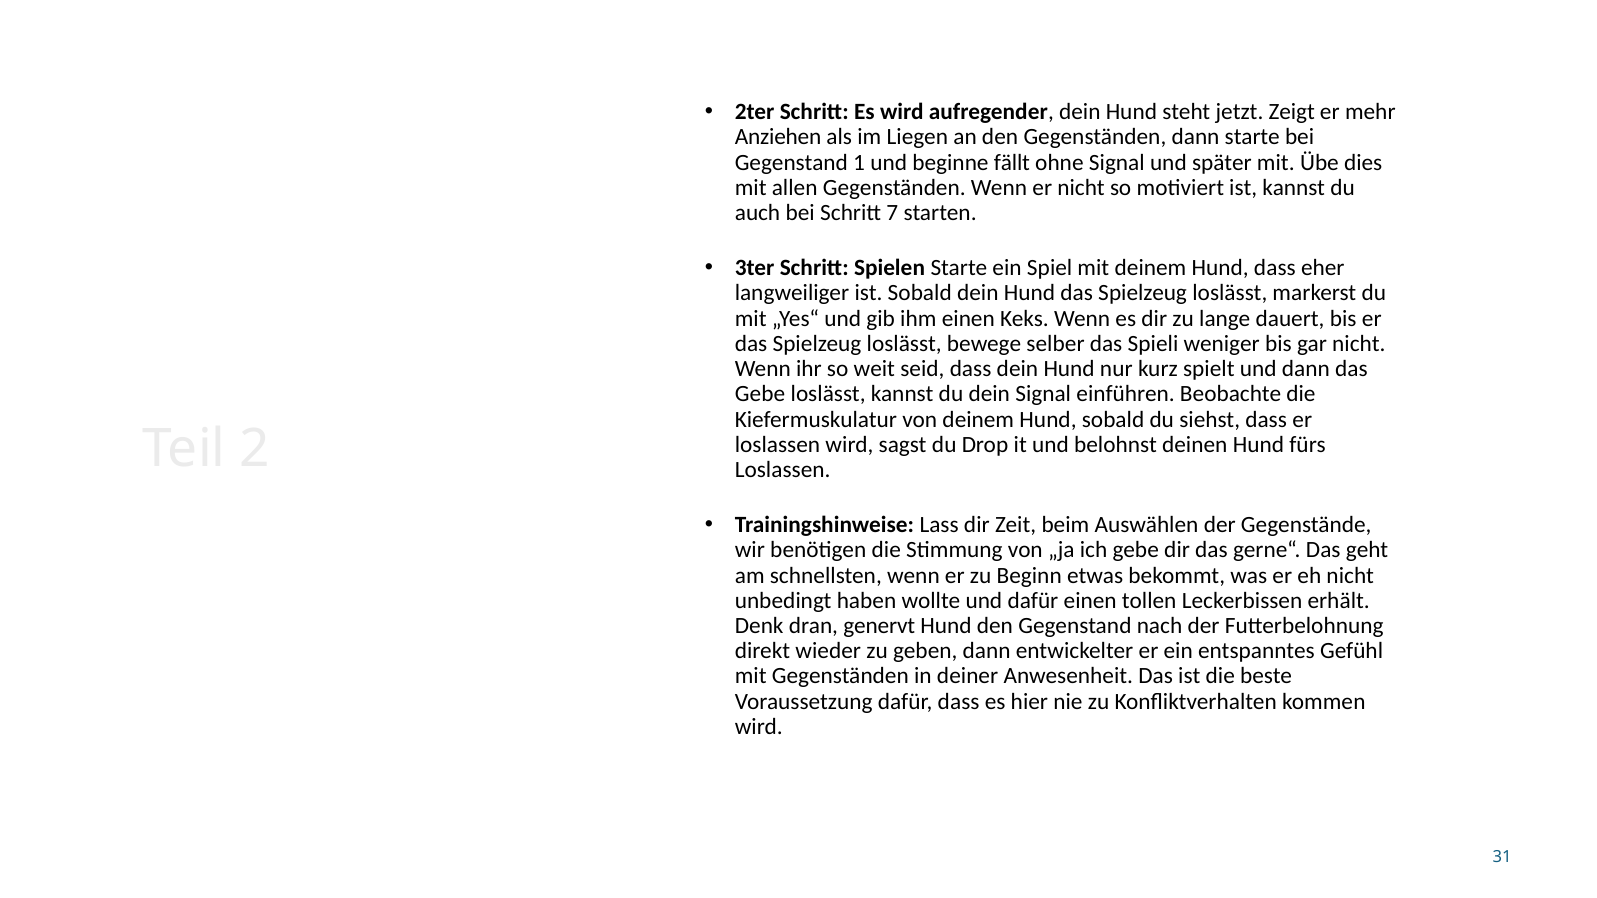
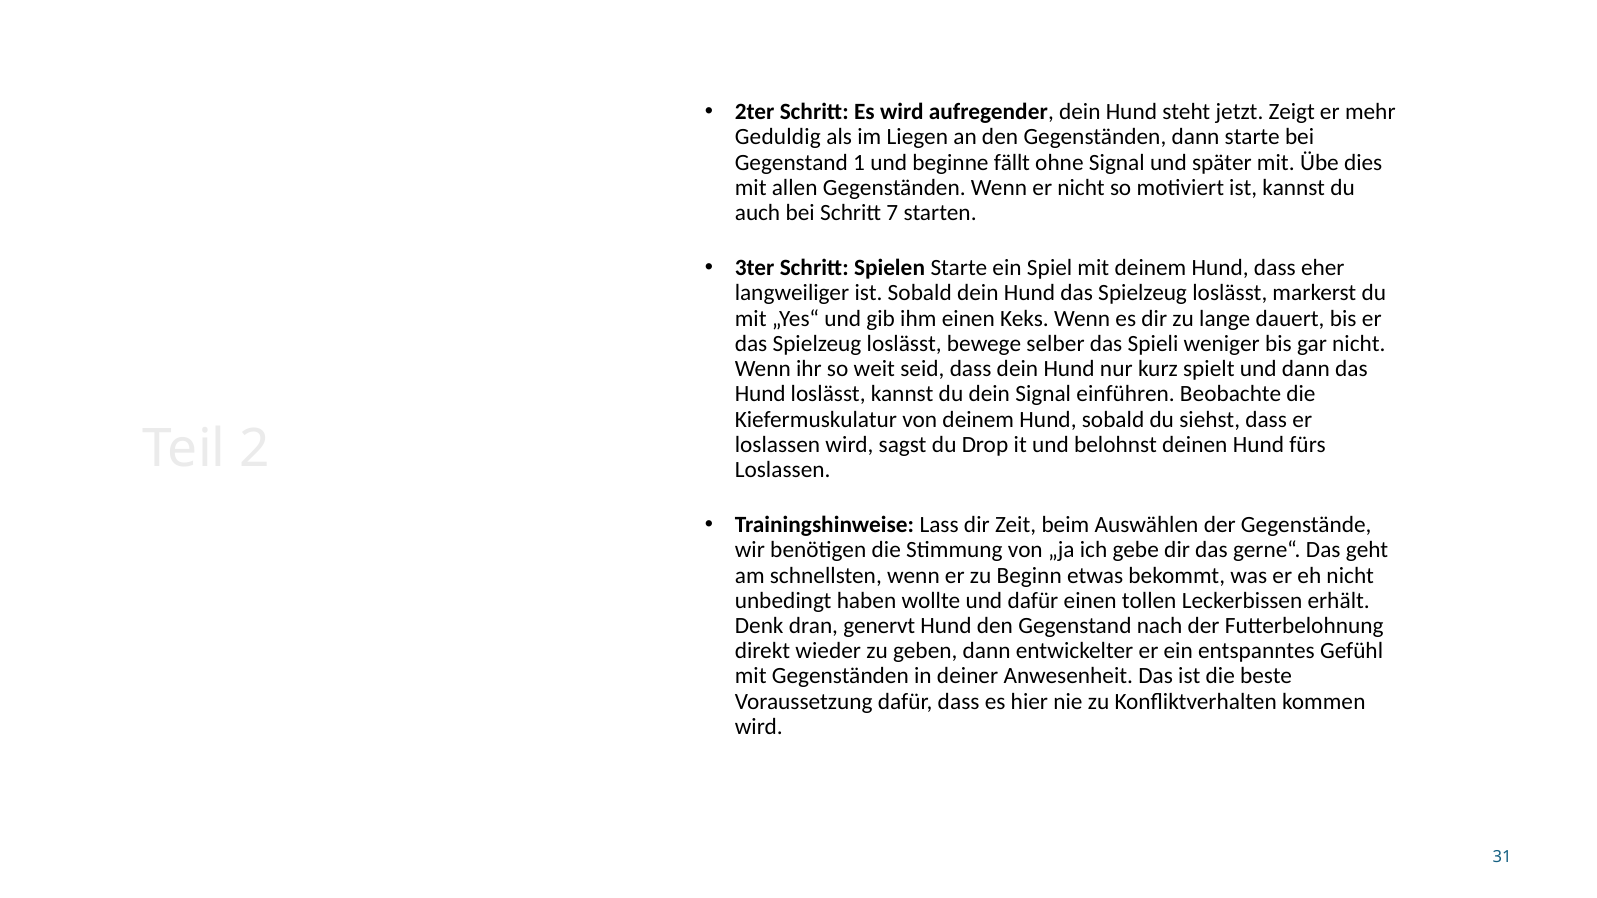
Anziehen: Anziehen -> Geduldig (778, 137)
Gebe: Gebe -> Hund (760, 394)
